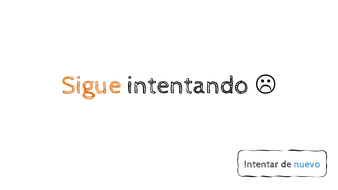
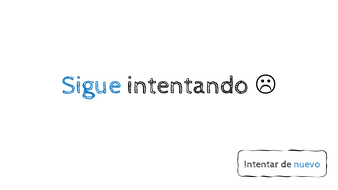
Sigue colour: orange -> blue (91, 85)
